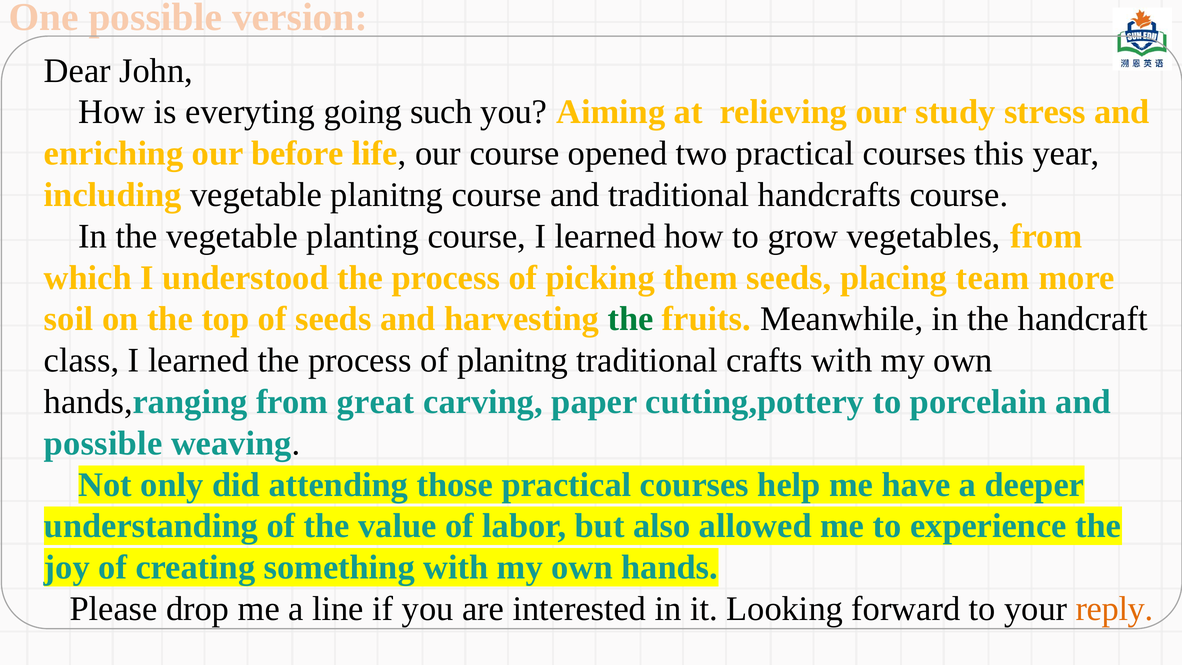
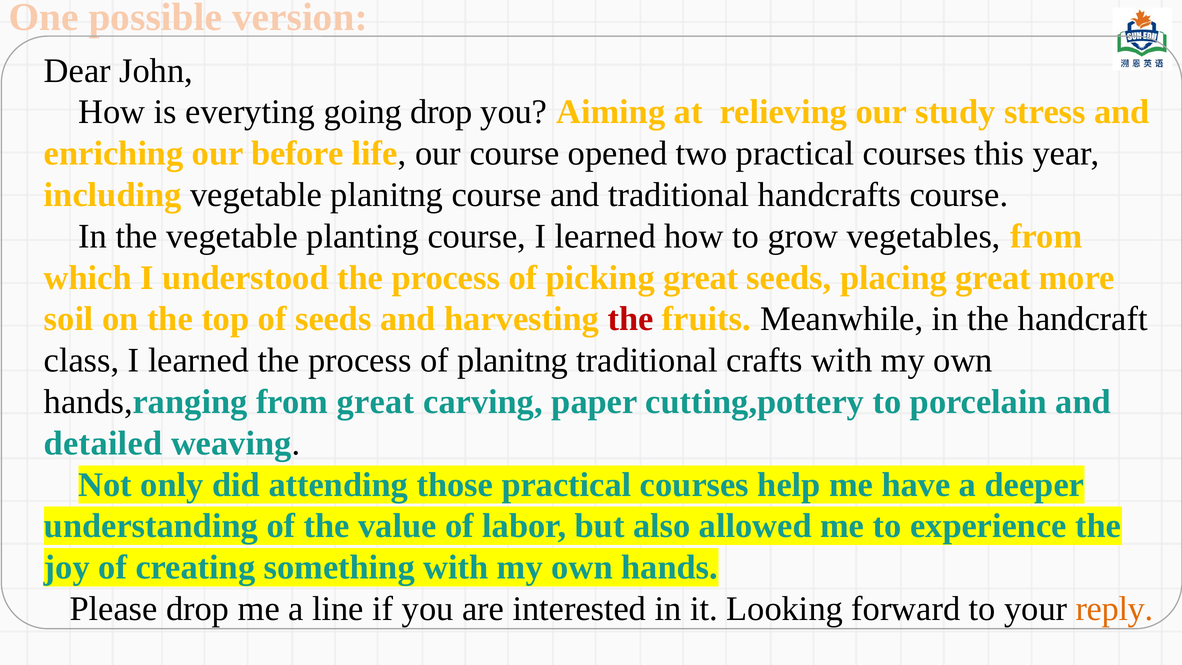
going such: such -> drop (441, 112)
picking them: them -> great (701, 278)
placing team: team -> great (993, 278)
the colour: green -> red (631, 319)
possible: possible -> detailed (103, 443)
